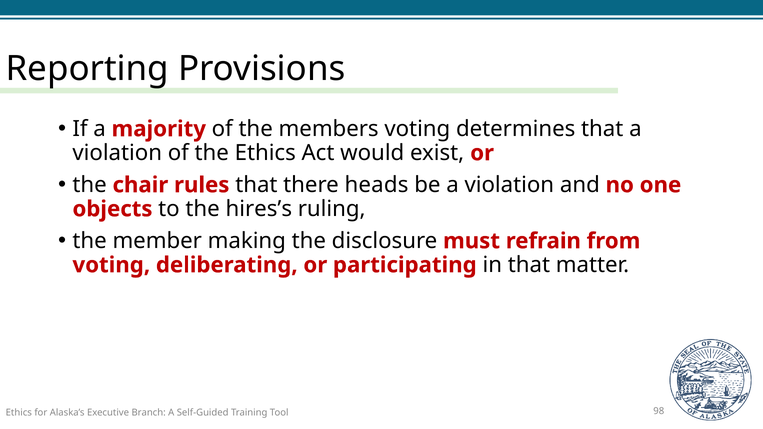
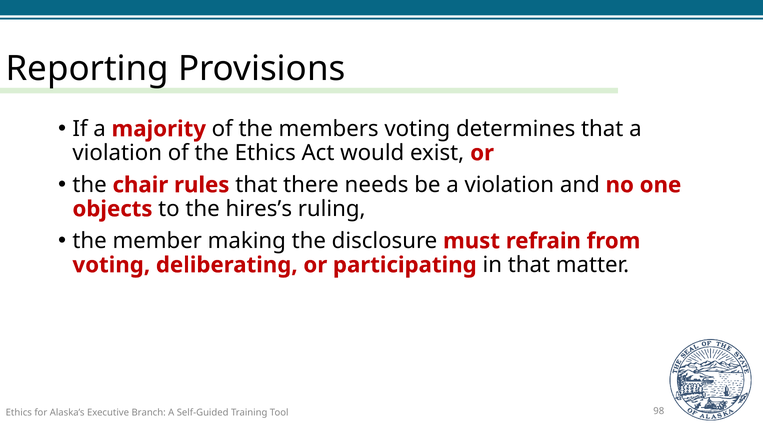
heads: heads -> needs (376, 185)
